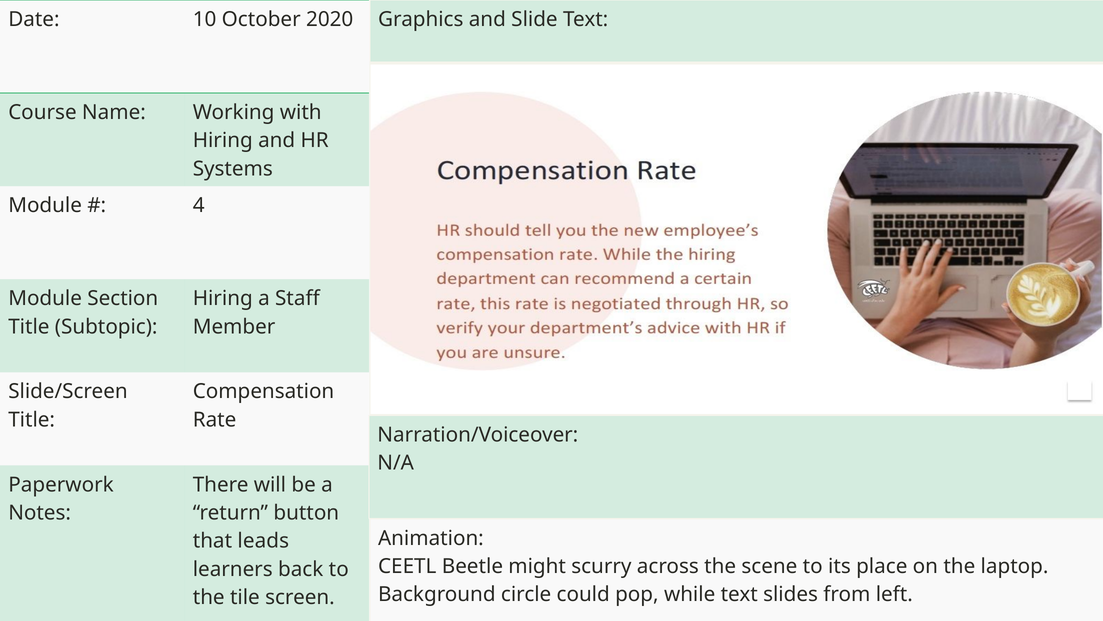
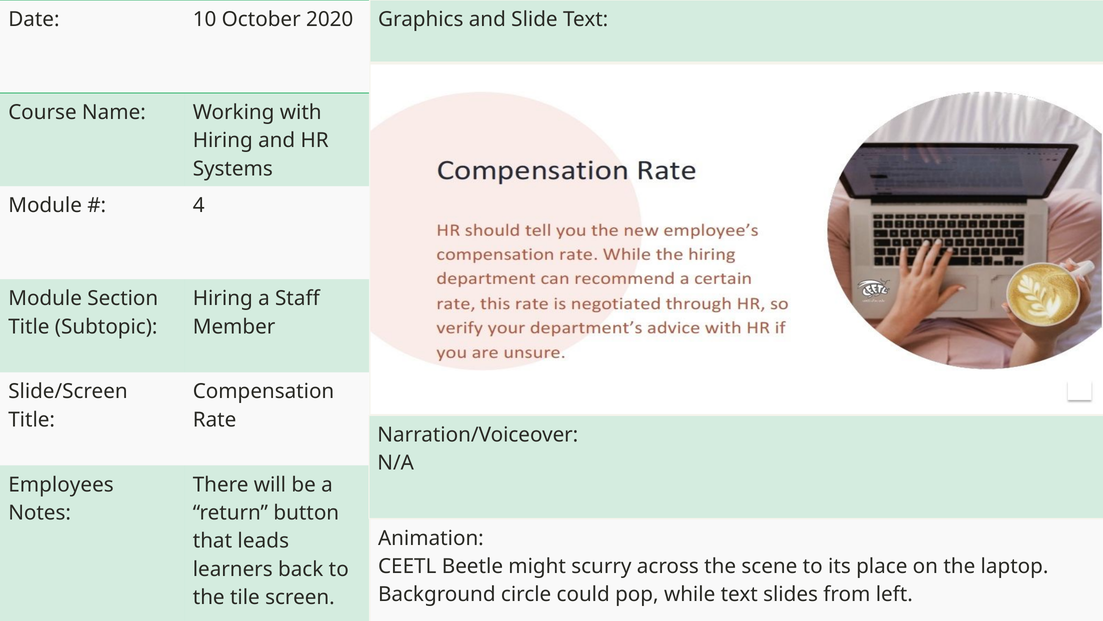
Paperwork: Paperwork -> Employees (61, 484)
